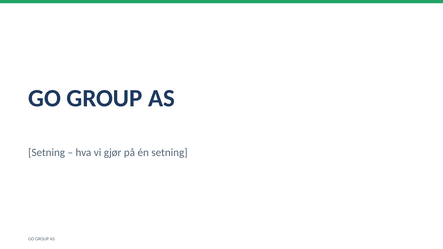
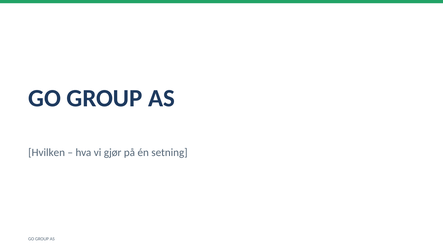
Setning: Setning -> Hvilken (47, 153)
